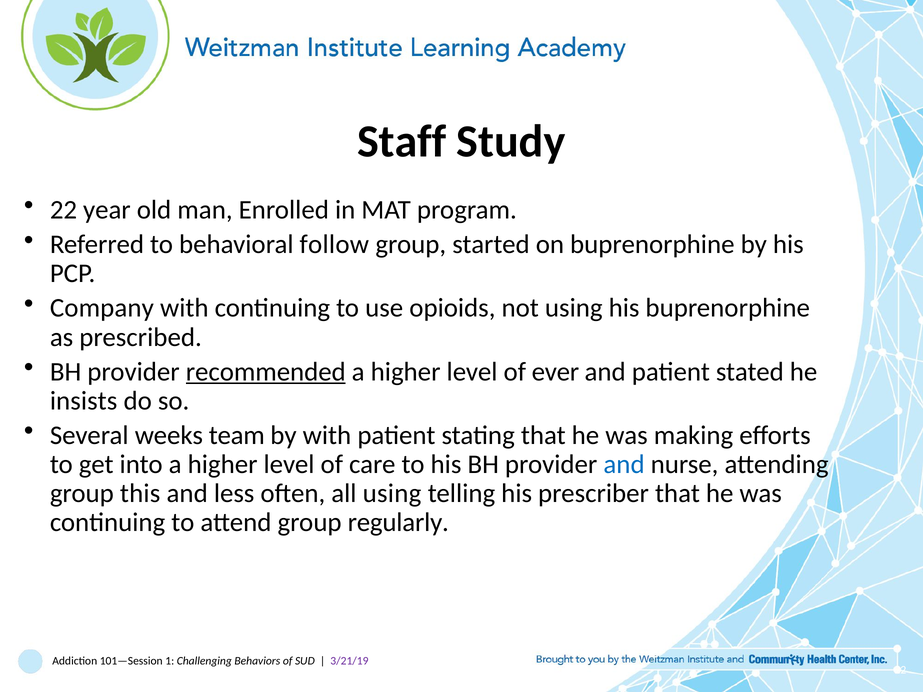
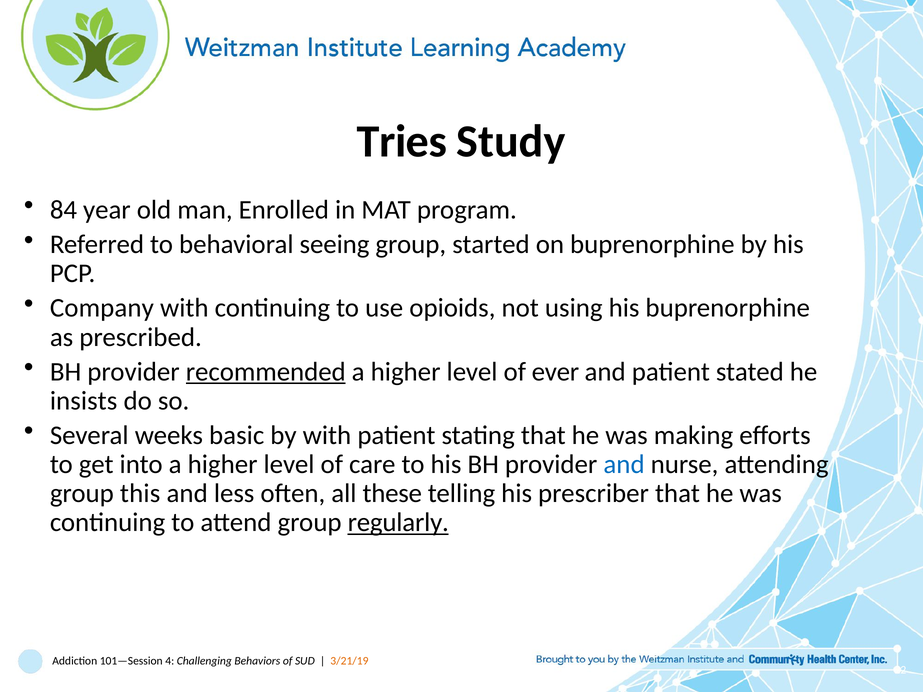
Staff: Staff -> Tries (402, 141)
22: 22 -> 84 (63, 210)
follow: follow -> seeing (335, 245)
team: team -> basic (237, 435)
all using: using -> these (392, 494)
regularly underline: none -> present (398, 523)
1: 1 -> 4 (170, 661)
3/21/19 colour: purple -> orange (349, 661)
